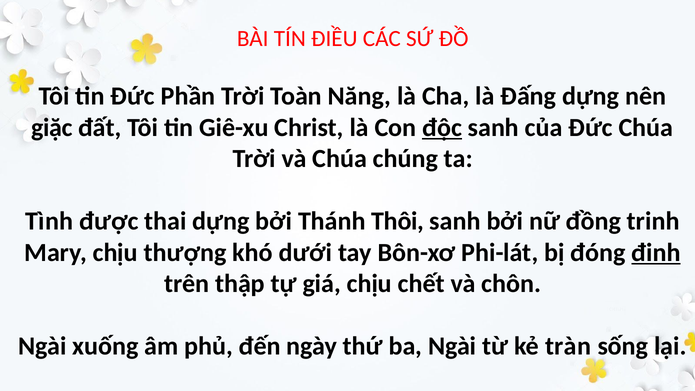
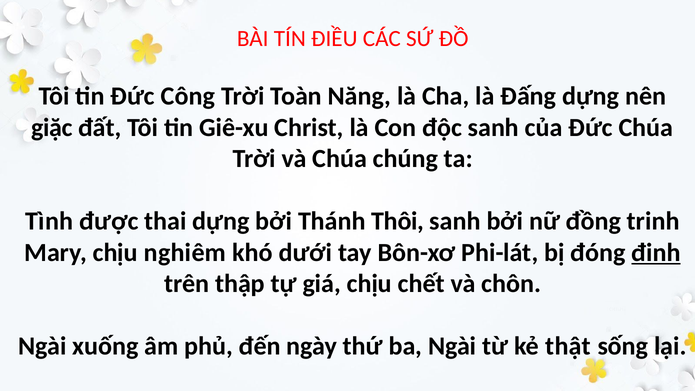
Phần: Phần -> Công (188, 96)
độc underline: present -> none (442, 127)
thượng: thượng -> nghiêm (185, 253)
tràn: tràn -> thật (568, 346)
